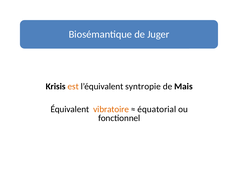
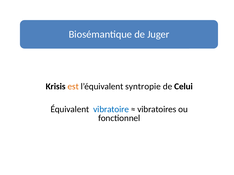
Mais: Mais -> Celui (184, 87)
vibratoire colour: orange -> blue (111, 110)
équatorial: équatorial -> vibratoires (157, 110)
